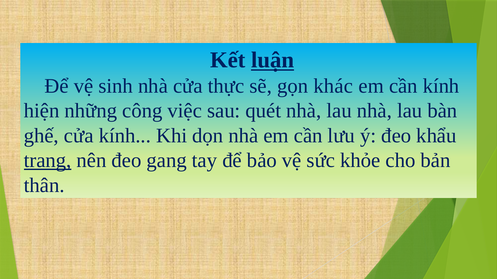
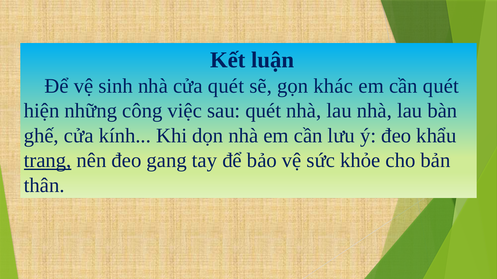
luận underline: present -> none (273, 60)
cửa thực: thực -> quét (226, 86)
cần kính: kính -> quét (441, 86)
